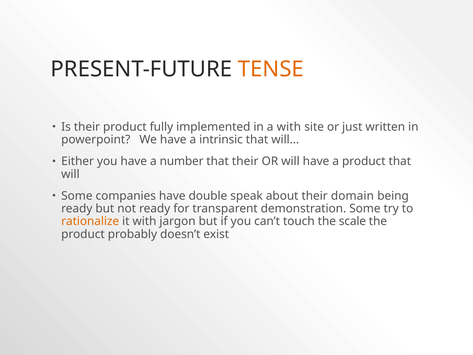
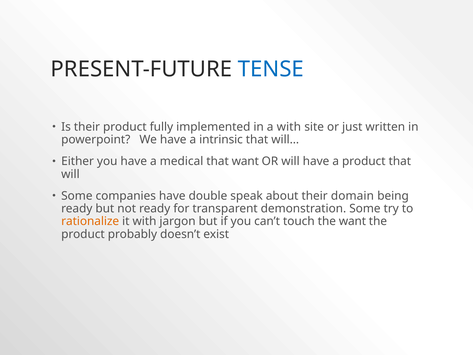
TENSE colour: orange -> blue (271, 69)
number: number -> medical (182, 161)
that their: their -> want (245, 161)
the scale: scale -> want (352, 221)
